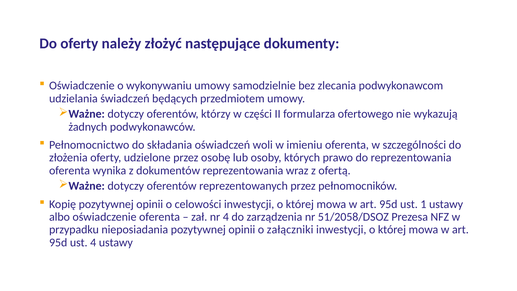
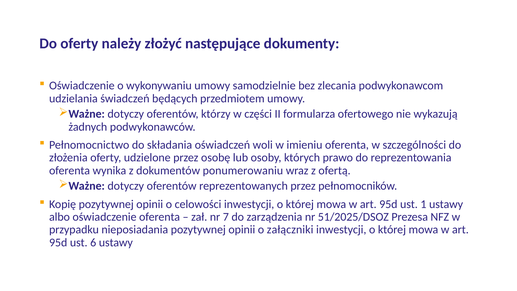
dokumentów reprezentowania: reprezentowania -> ponumerowaniu (243, 170)
nr 4: 4 -> 7 (226, 217)
51/2058/DSOZ: 51/2058/DSOZ -> 51/2025/DSOZ (353, 217)
ust 4: 4 -> 6 (93, 242)
